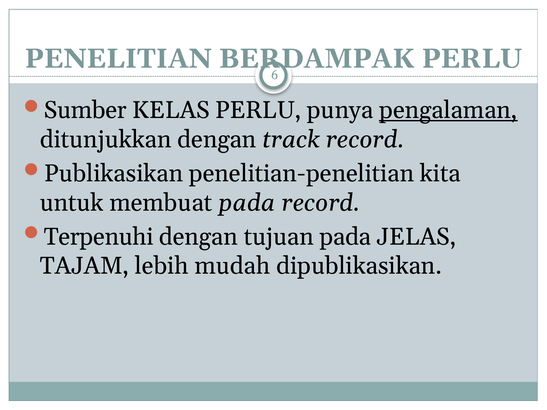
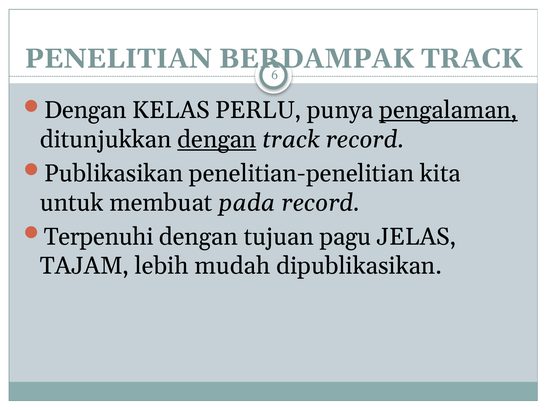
PERLU: PERLU -> TRACK (472, 59)
Sumber: Sumber -> Dengan (85, 110)
dengan underline: none -> present (217, 140)
tujuan pada: pada -> pagu (345, 237)
